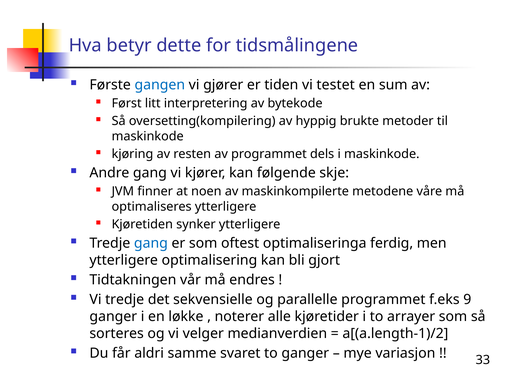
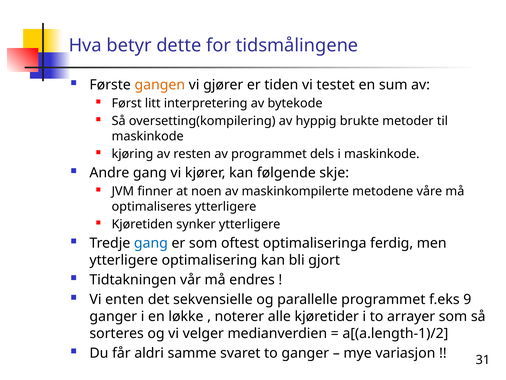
gangen colour: blue -> orange (160, 85)
Vi tredje: tredje -> enten (125, 299)
33: 33 -> 31 (483, 360)
